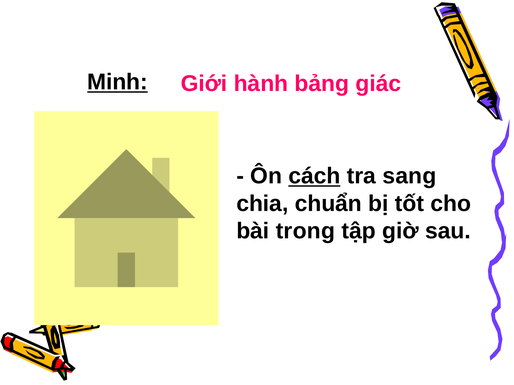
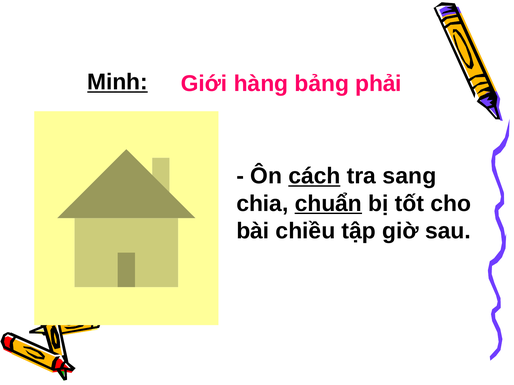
hành: hành -> hàng (261, 84)
giác: giác -> phải (378, 84)
chuẩn underline: none -> present (328, 204)
trong: trong -> chiều (305, 231)
